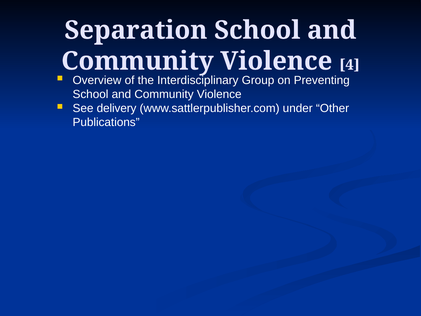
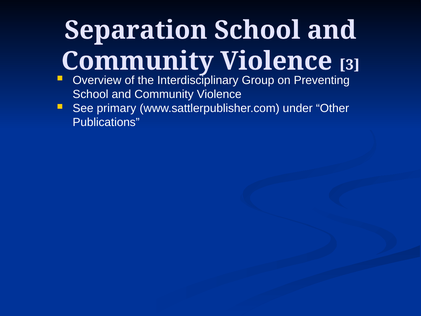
4: 4 -> 3 (350, 65)
delivery: delivery -> primary (116, 108)
